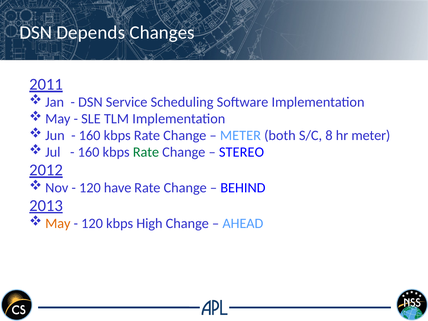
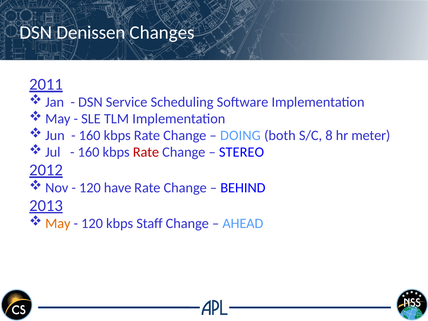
Depends: Depends -> Denissen (91, 33)
METER: METER -> DOING (240, 136)
Rate colour: green -> red (146, 152)
High: High -> Staff (150, 223)
